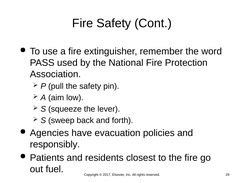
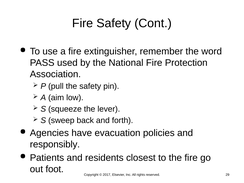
fuel: fuel -> foot (55, 169)
